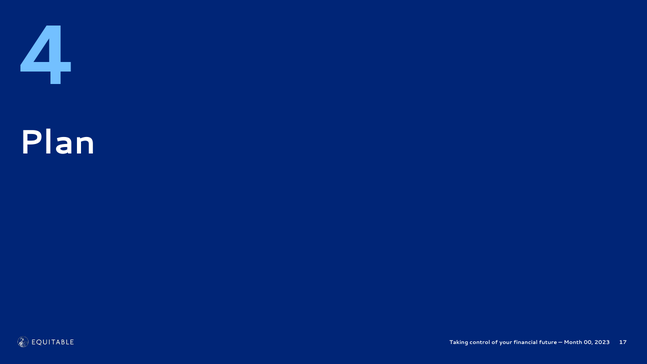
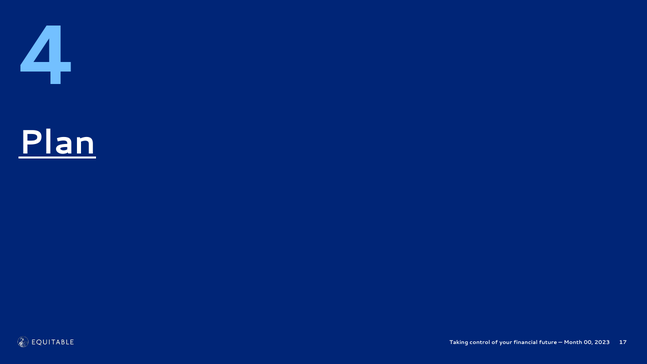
Plan underline: none -> present (57, 143)
